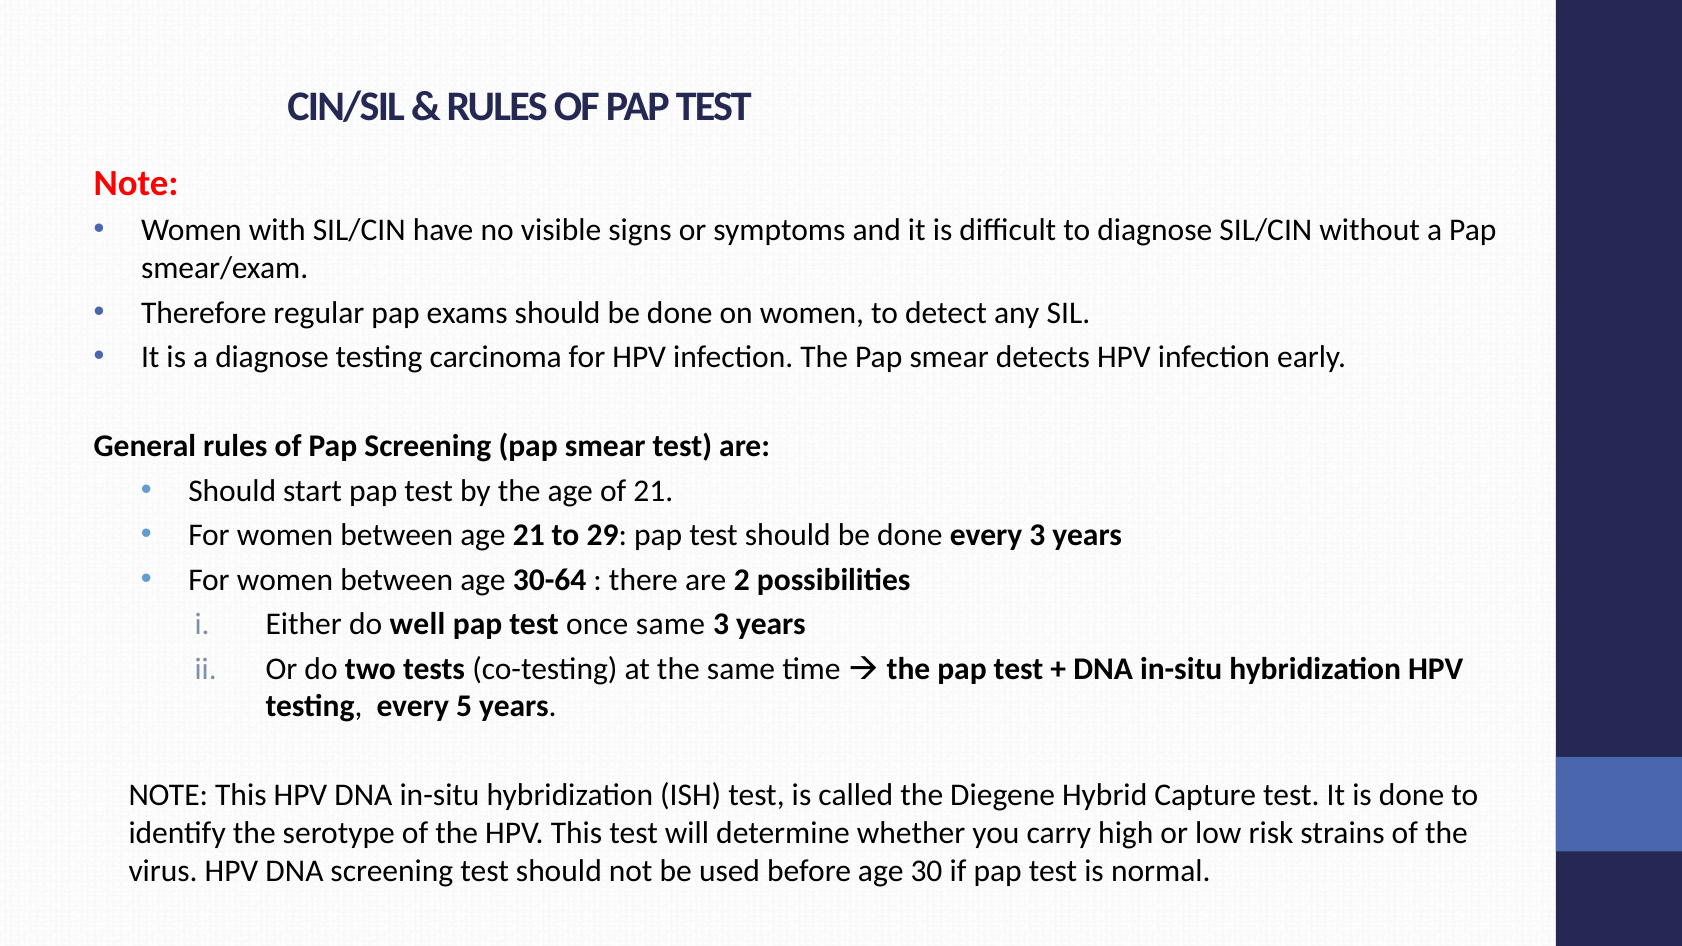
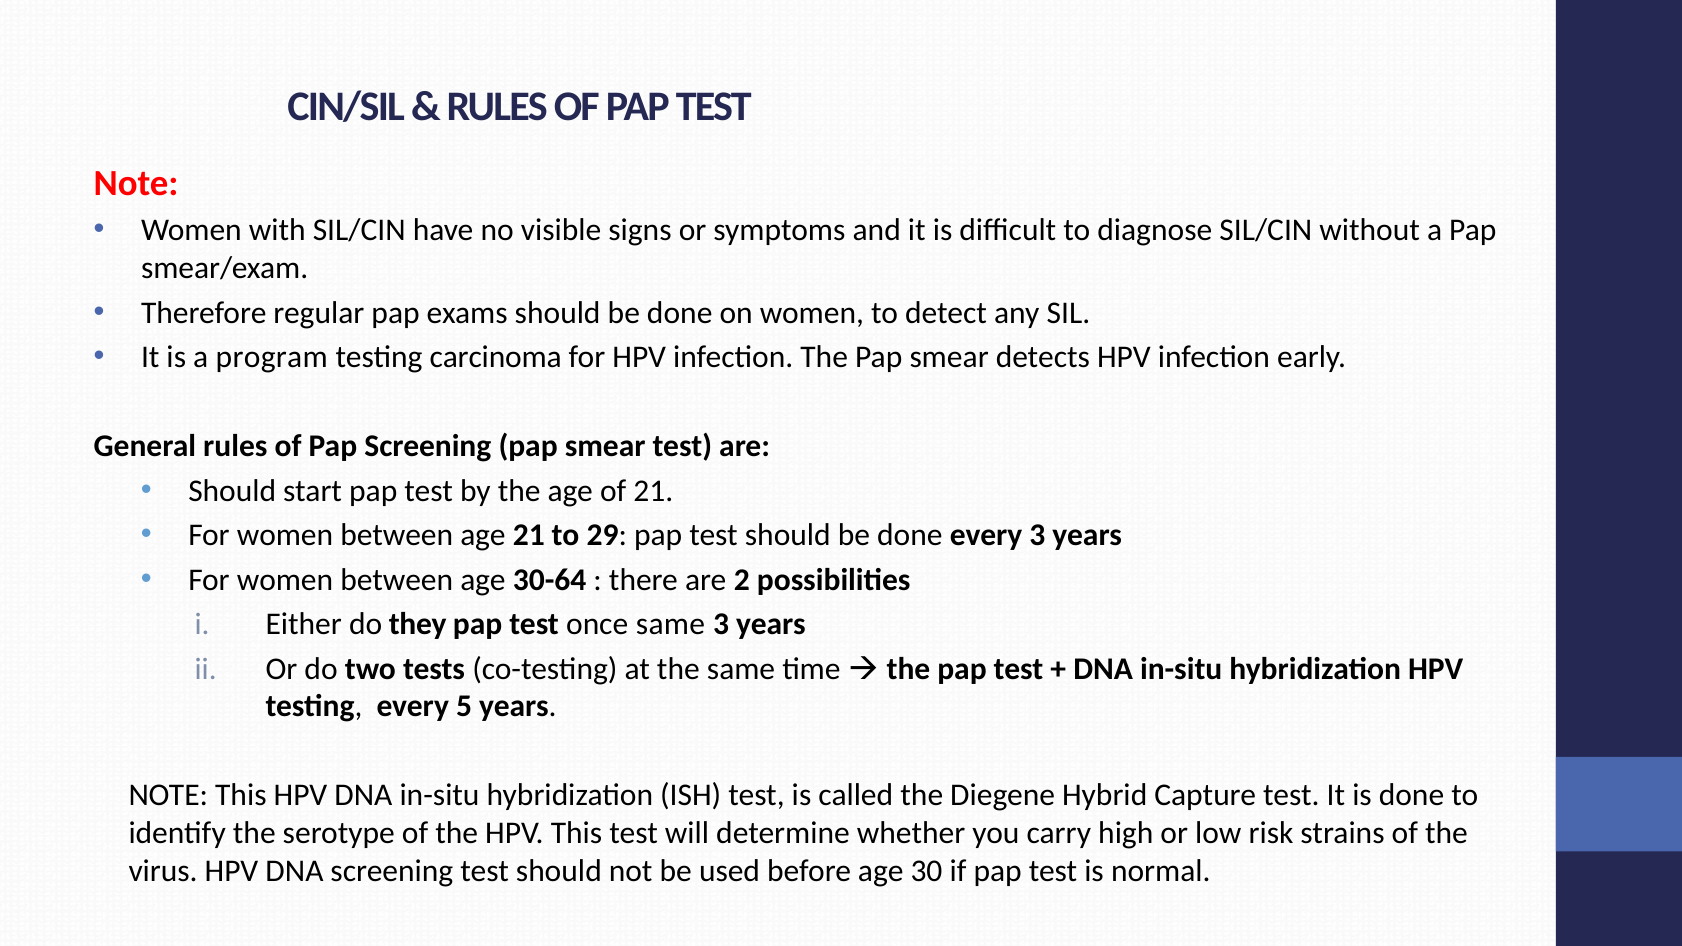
a diagnose: diagnose -> program (272, 357)
well: well -> they (418, 624)
